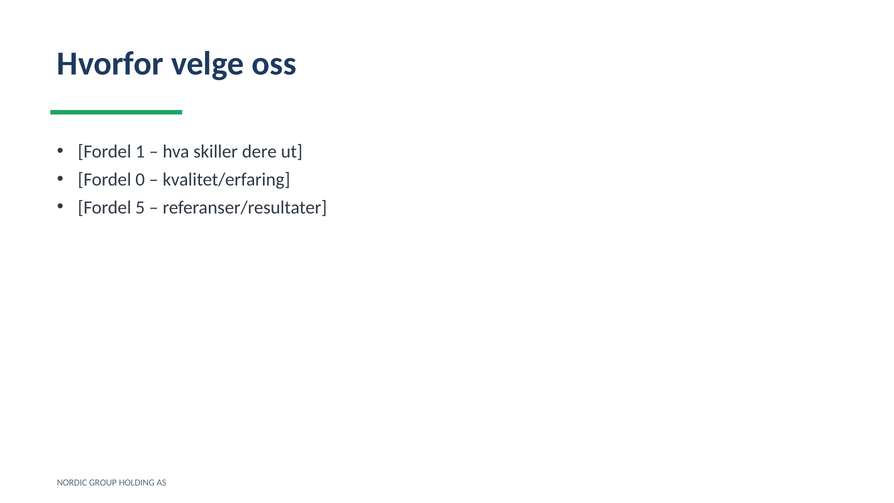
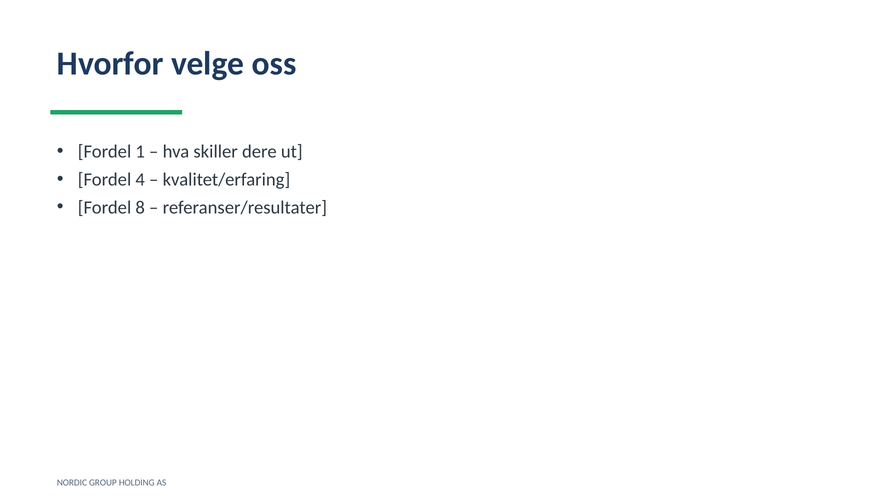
0: 0 -> 4 (140, 179)
5: 5 -> 8 (140, 207)
